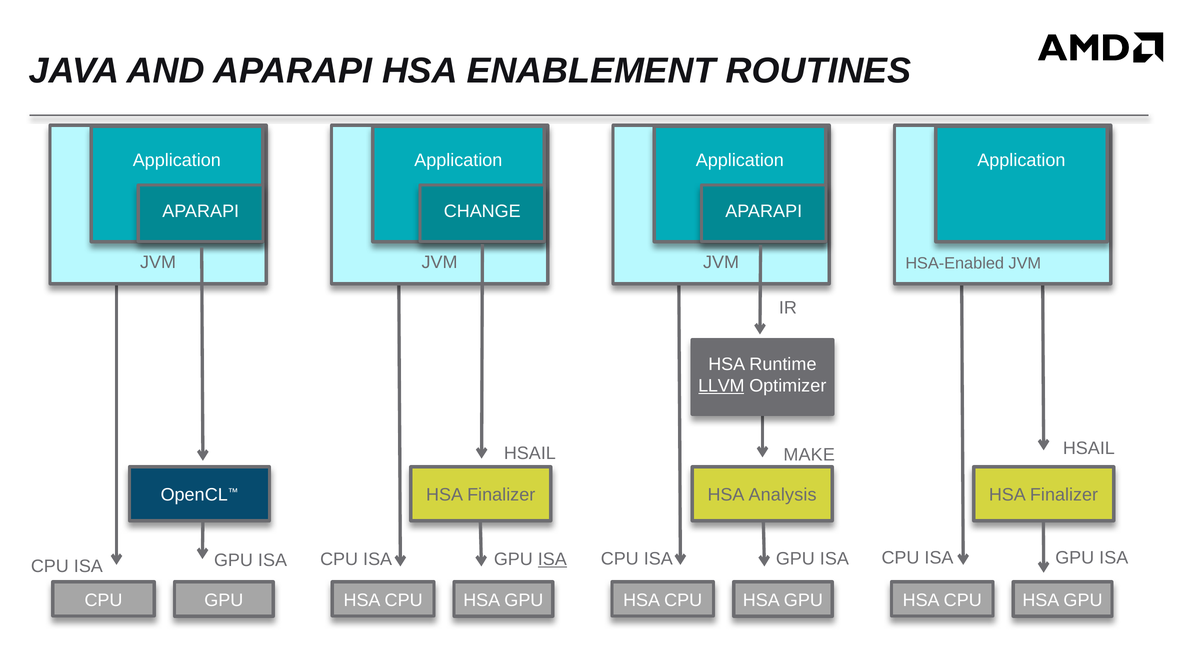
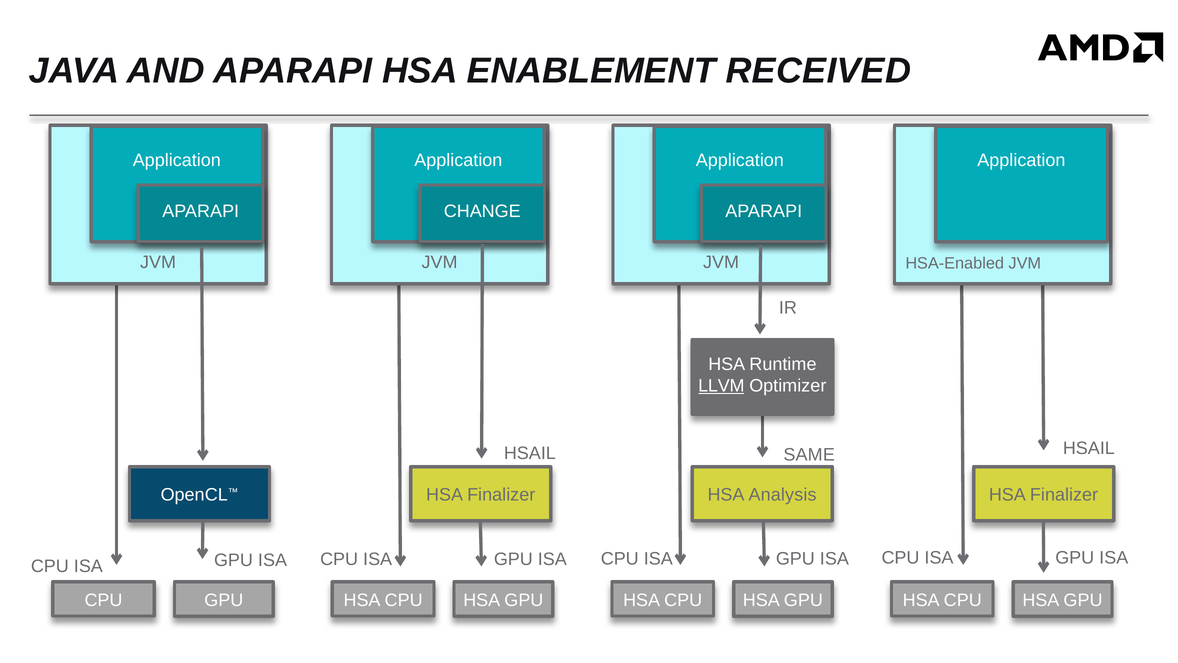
ROUTINES: ROUTINES -> RECEIVED (818, 71)
MAKE: MAKE -> SAME (809, 454)
ISA underline: present -> none (552, 559)
